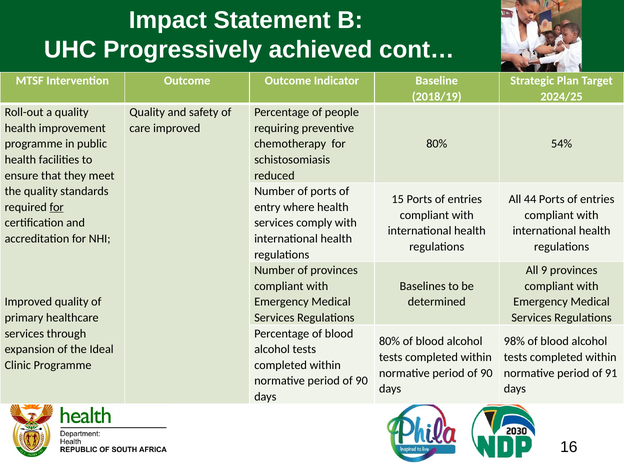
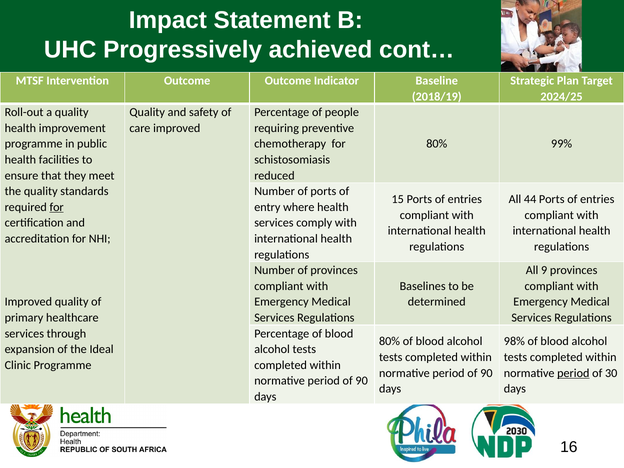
54%: 54% -> 99% (562, 144)
period underline: none -> present (573, 373)
91: 91 -> 30 (611, 373)
